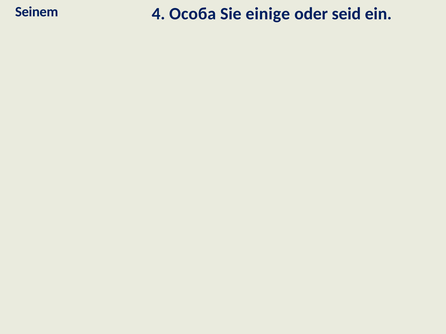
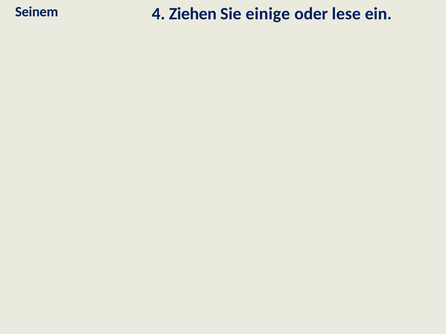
Особа: Особа -> Ziehen (193, 14)
seid: seid -> lese (346, 14)
